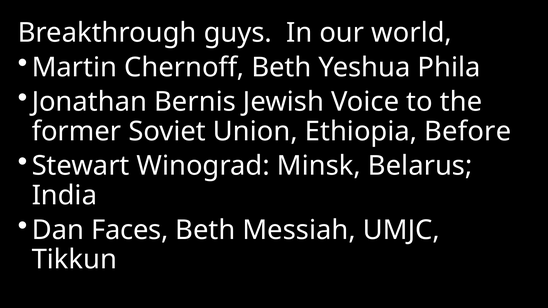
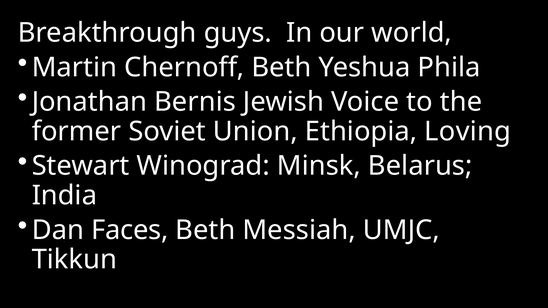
Before: Before -> Loving (468, 132)
